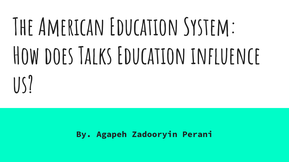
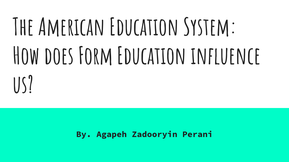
Talks: Talks -> Form (96, 57)
